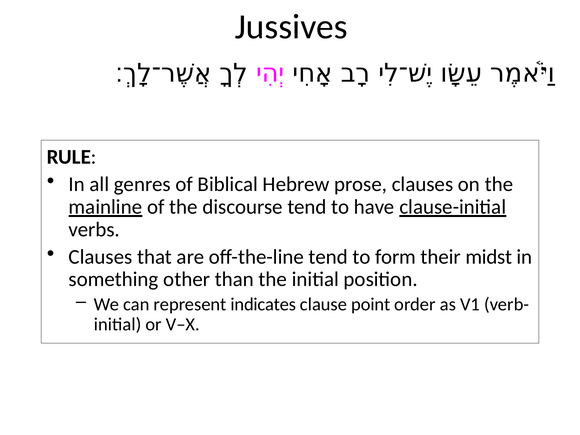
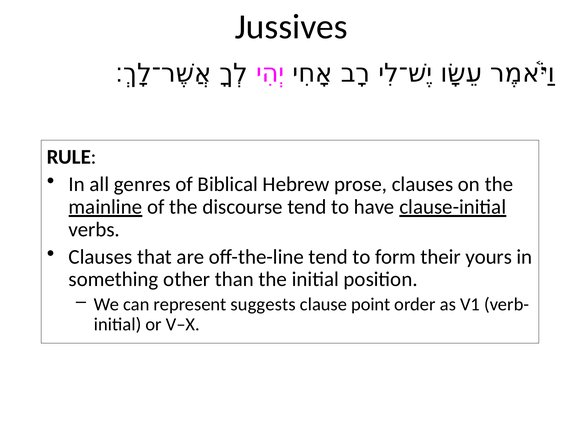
midst: midst -> yours (489, 257)
indicates: indicates -> suggests (263, 304)
